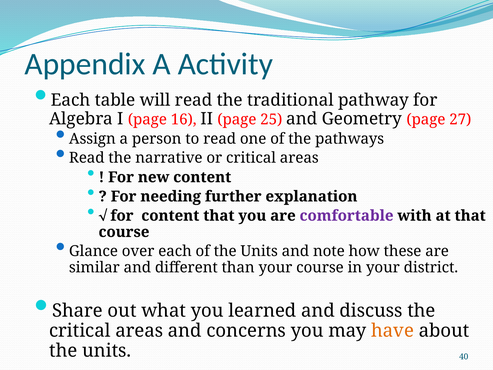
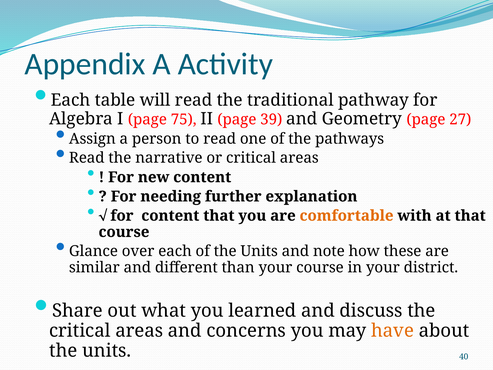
16: 16 -> 75 (184, 119)
25: 25 -> 39 (271, 119)
comfortable colour: purple -> orange (347, 216)
